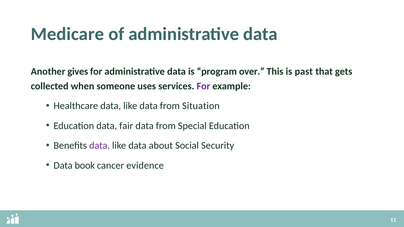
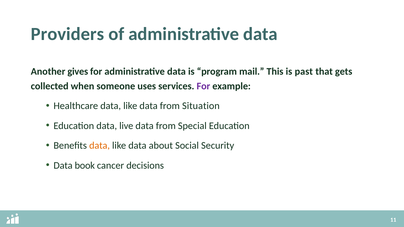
Medicare: Medicare -> Providers (67, 34)
over: over -> mail (252, 71)
fair: fair -> live (126, 126)
data colour: purple -> orange (100, 146)
evidence: evidence -> decisions (145, 166)
